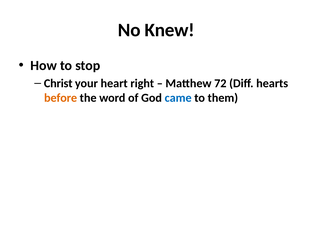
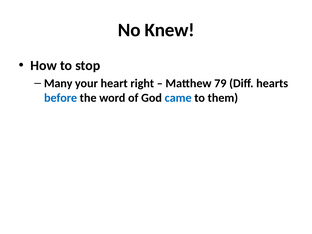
Christ: Christ -> Many (58, 83)
72: 72 -> 79 (220, 83)
before colour: orange -> blue (61, 98)
